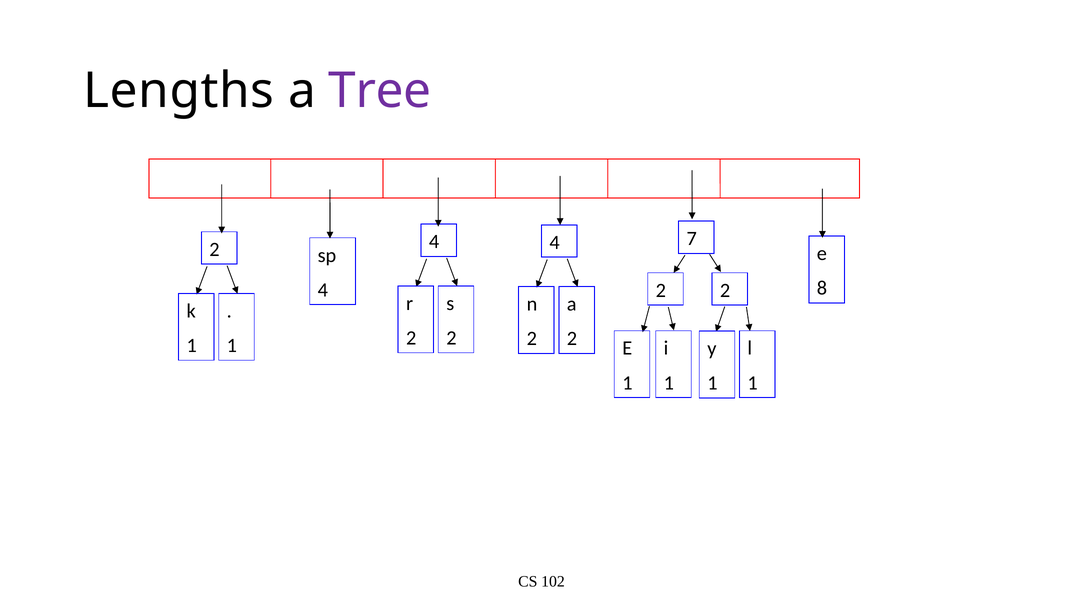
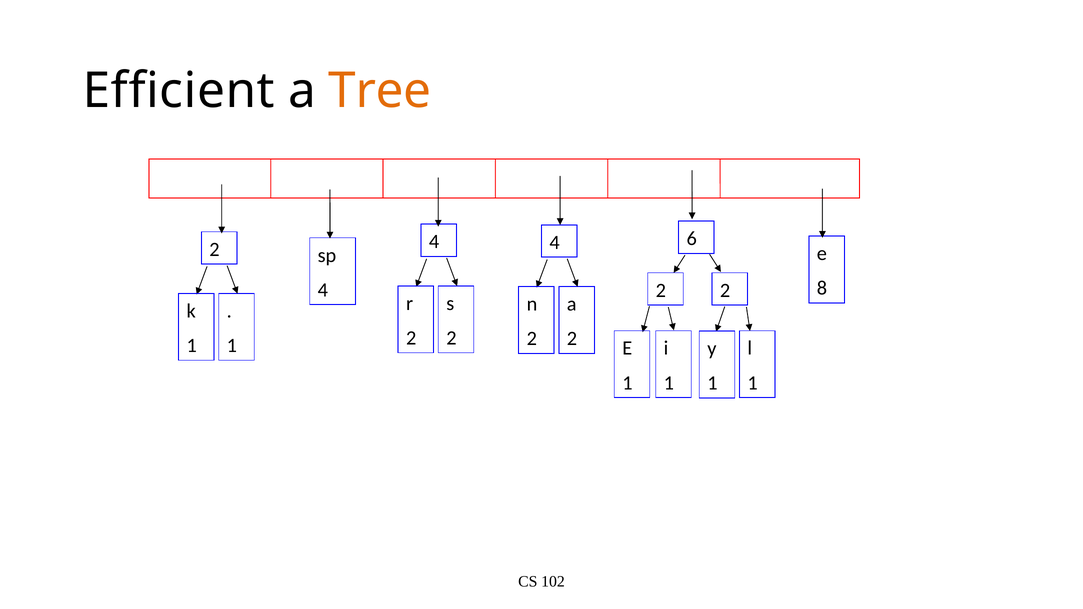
Lengths: Lengths -> Efficient (179, 91)
Tree colour: purple -> orange (380, 91)
7: 7 -> 6 (692, 239)
